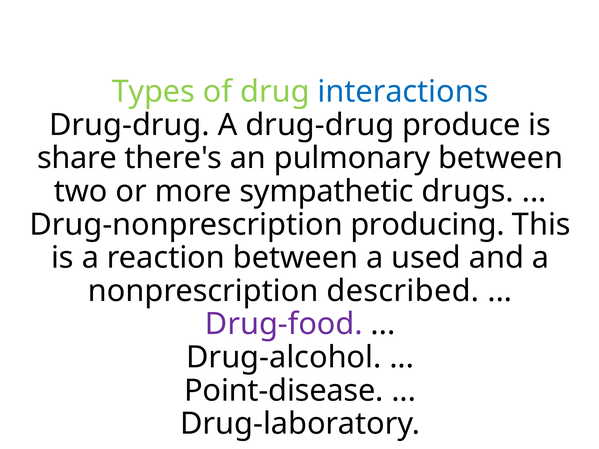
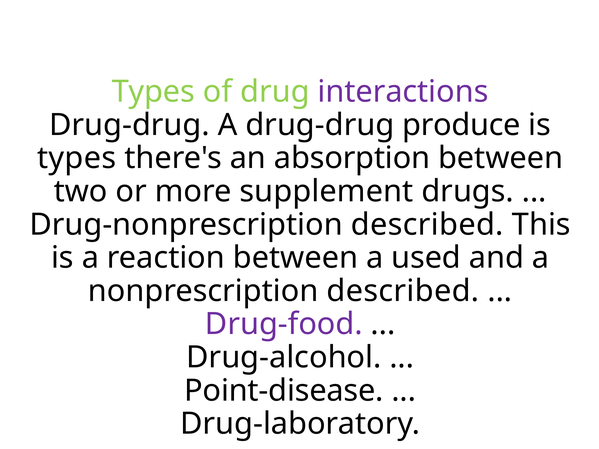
interactions colour: blue -> purple (403, 92)
share: share -> types (77, 158)
pulmonary: pulmonary -> absorption (352, 158)
sympathetic: sympathetic -> supplement (326, 191)
Drug-nonprescription producing: producing -> described (427, 225)
